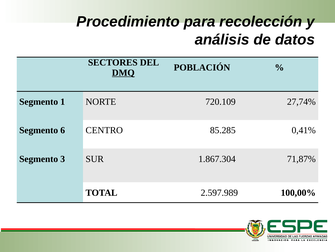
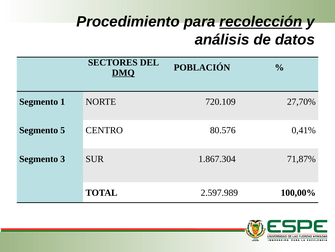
recolección underline: none -> present (261, 22)
27,74%: 27,74% -> 27,70% (301, 101)
6: 6 -> 5 (63, 130)
85.285: 85.285 -> 80.576 (223, 130)
